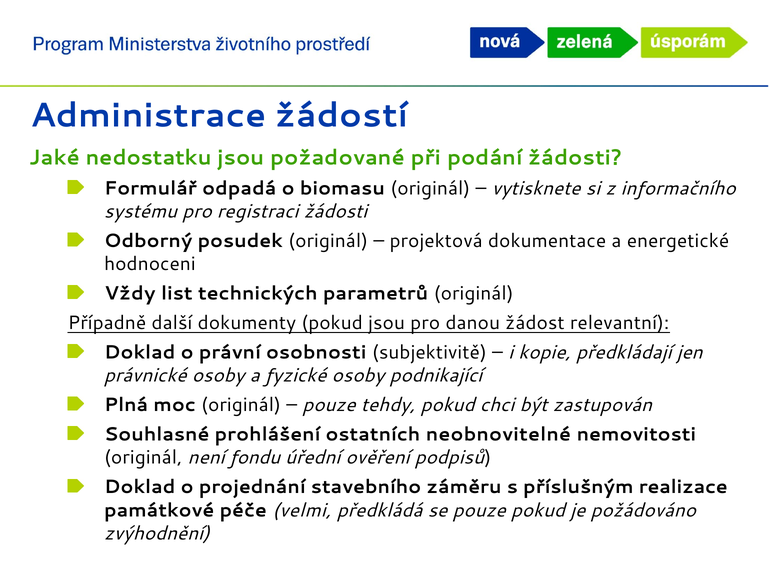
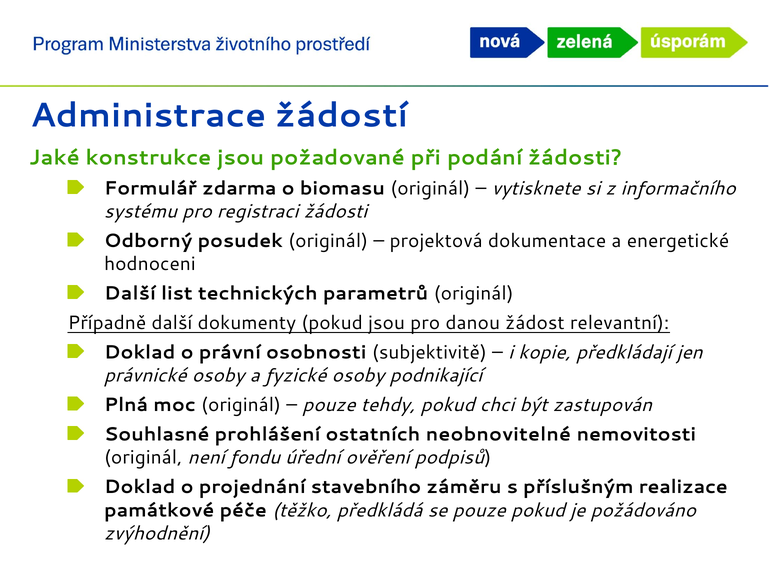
nedostatku: nedostatku -> konstrukce (149, 158)
odpadá: odpadá -> zdarma (239, 188)
Vždy: Vždy -> Další (130, 293)
velmi: velmi -> těžko (302, 510)
